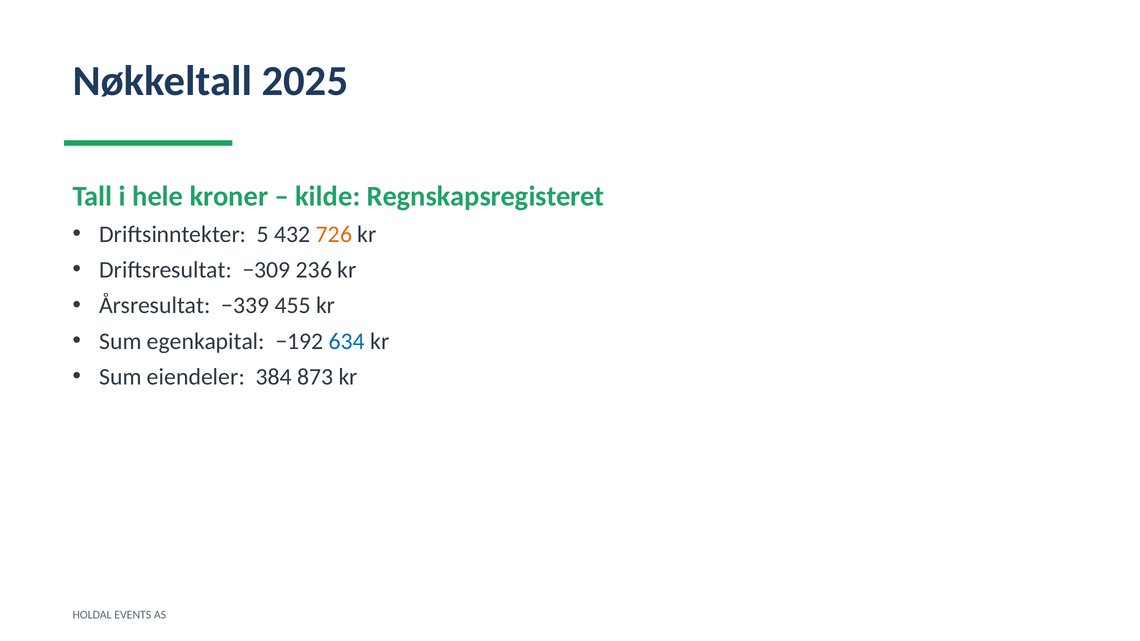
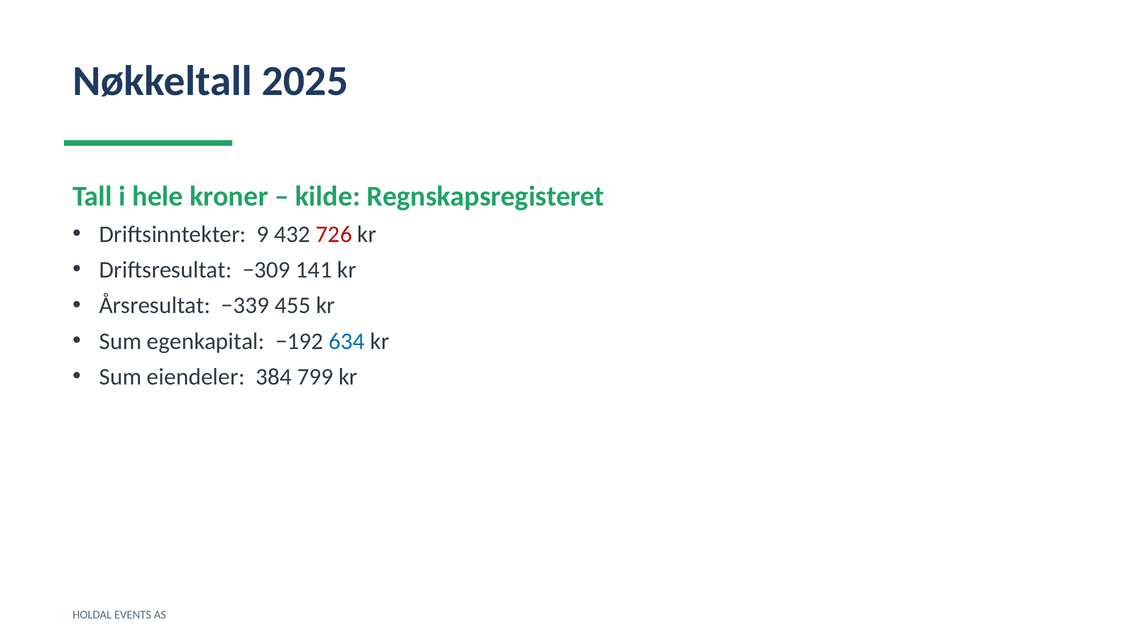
5: 5 -> 9 (263, 234)
726 colour: orange -> red (334, 234)
236: 236 -> 141 (314, 270)
873: 873 -> 799 (315, 377)
